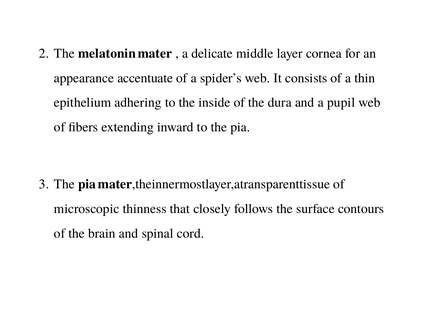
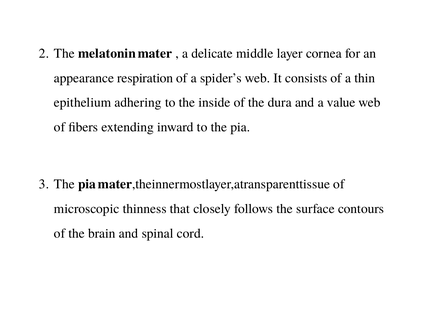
accentuate: accentuate -> respiration (145, 78)
pupil: pupil -> value (341, 103)
